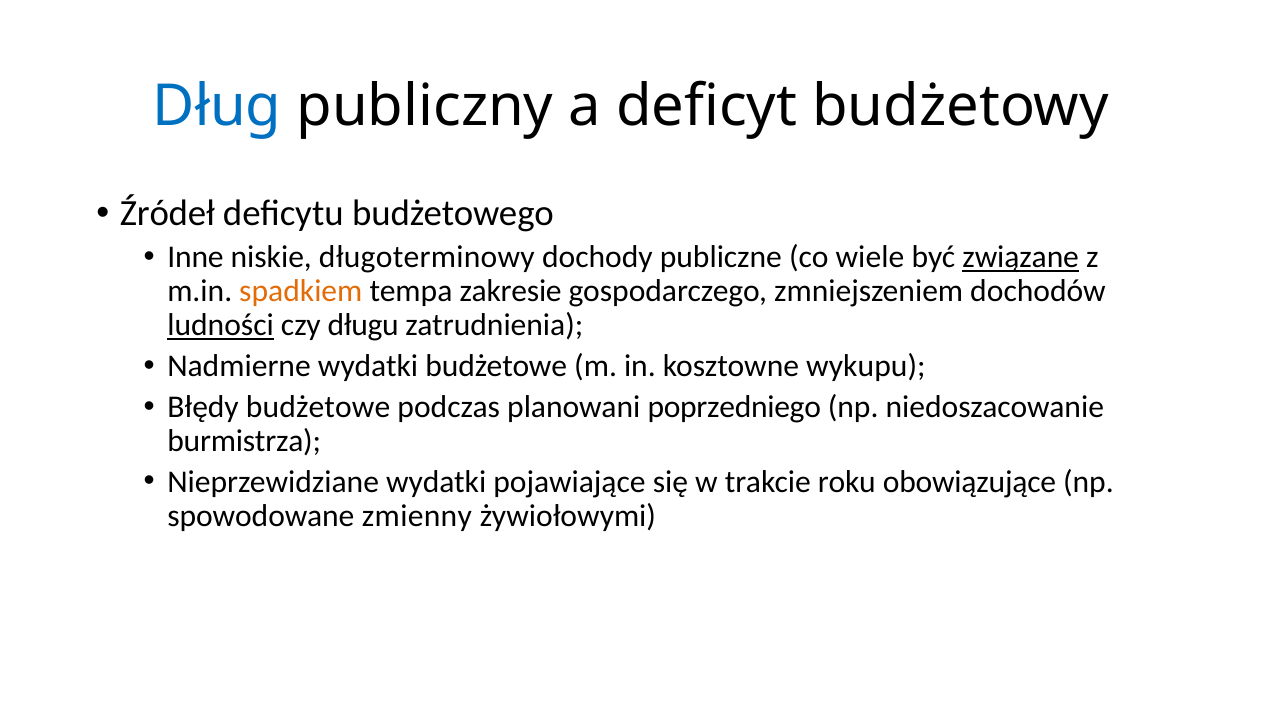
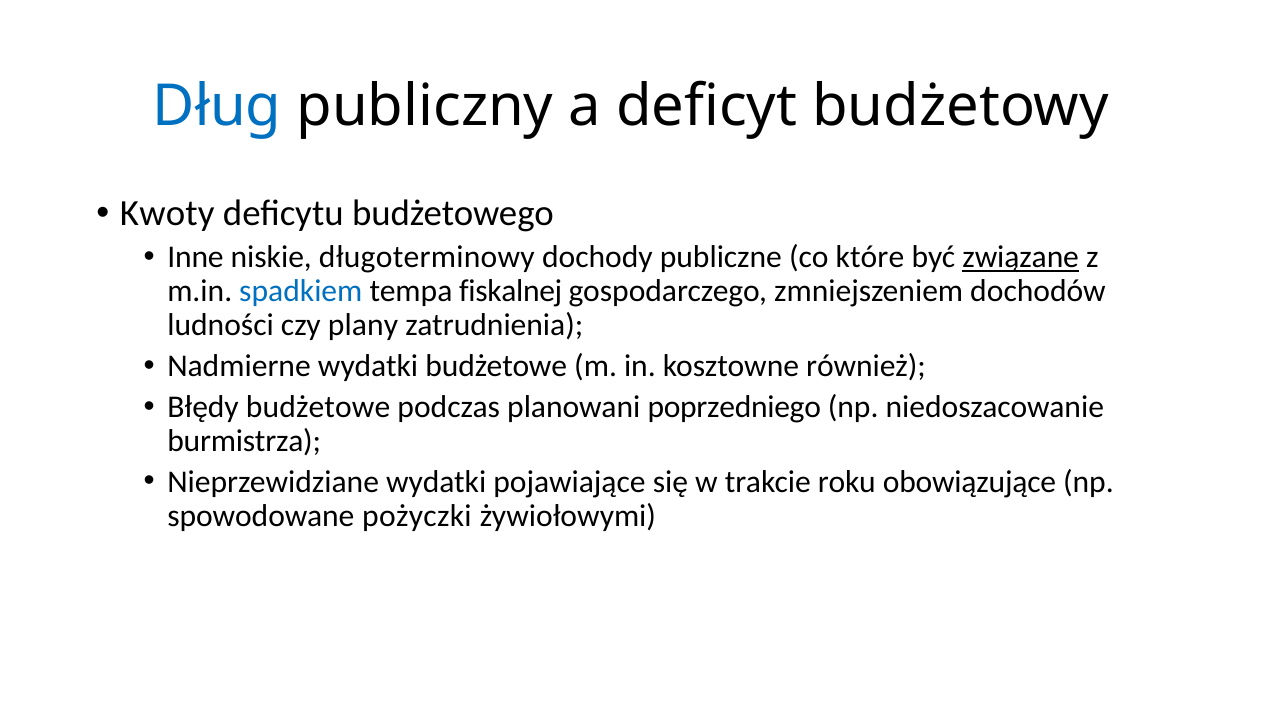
Źródeł: Źródeł -> Kwoty (167, 214)
wiele: wiele -> które (870, 257)
spadkiem colour: orange -> blue (301, 291)
zakresie: zakresie -> fiskalnej (511, 291)
ludności underline: present -> none (221, 325)
długu: długu -> plany (363, 325)
wykupu: wykupu -> również (866, 366)
zmienny: zmienny -> pożyczki (417, 515)
